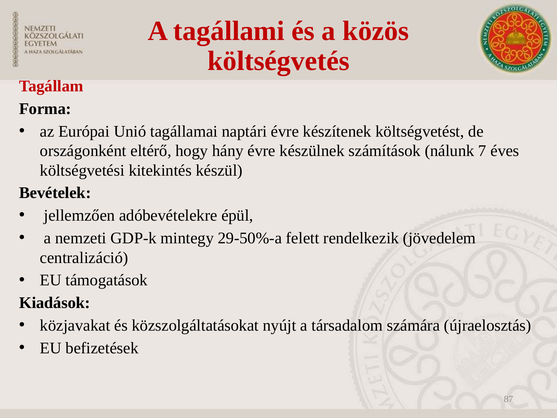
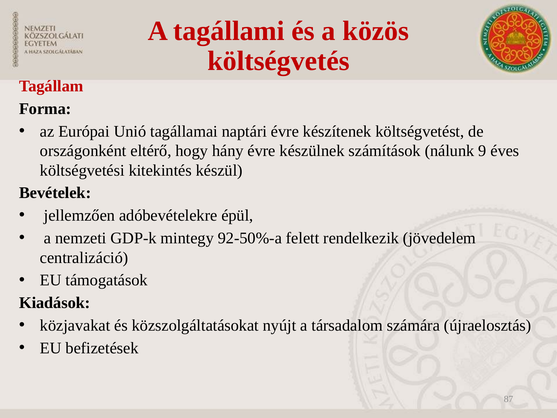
7: 7 -> 9 (482, 151)
29-50%-a: 29-50%-a -> 92-50%-a (250, 238)
